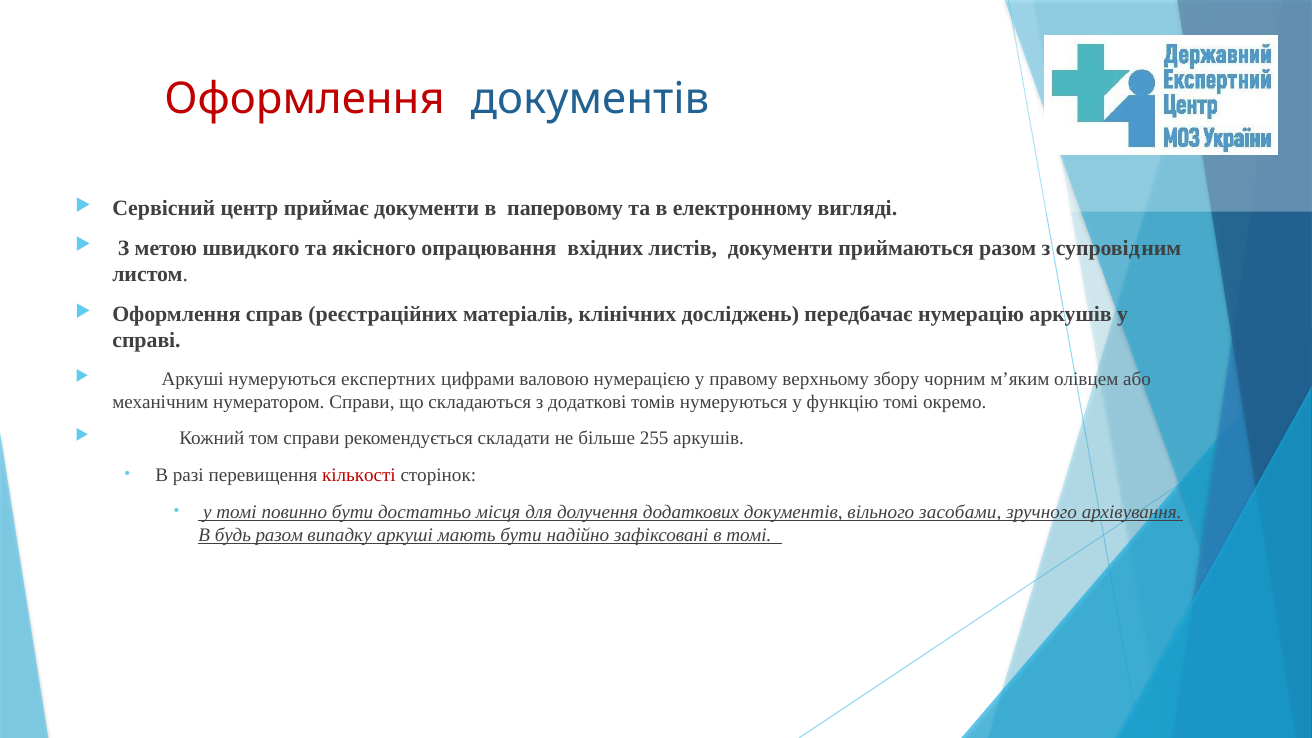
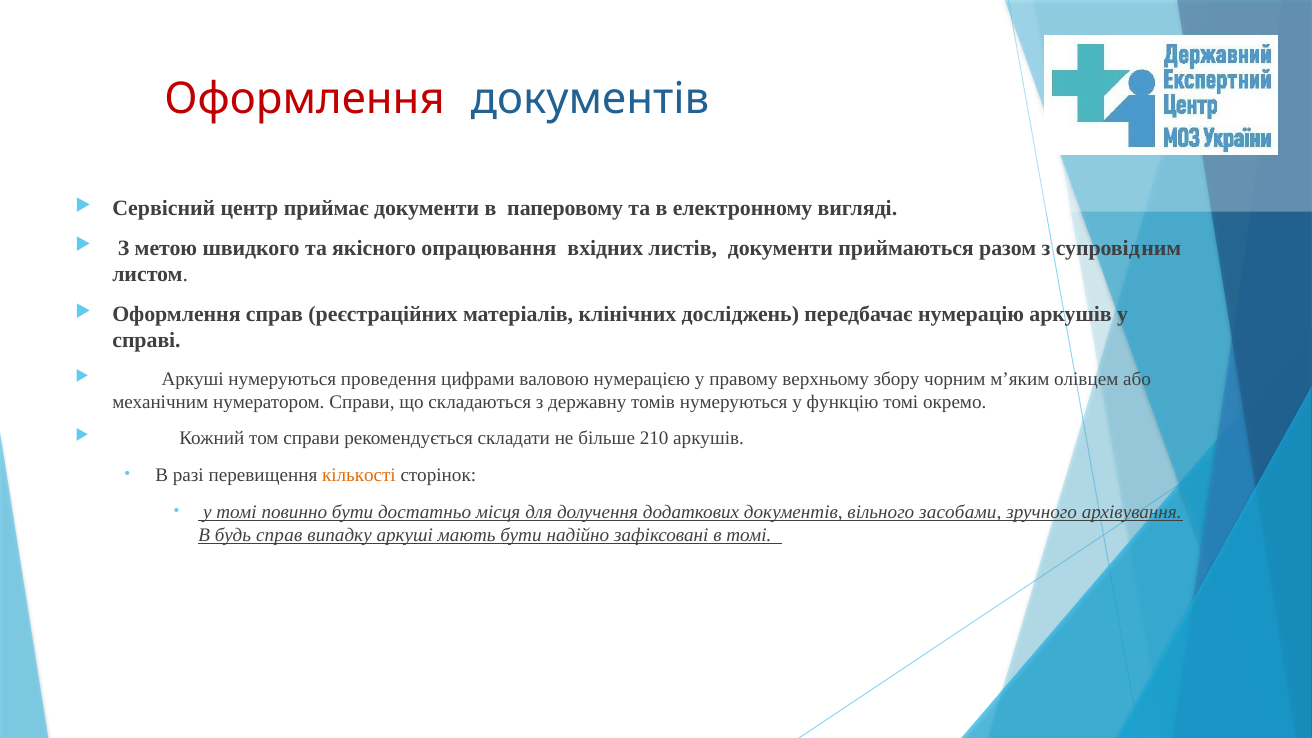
експертних: експертних -> проведення (389, 379)
додаткові: додаткові -> державну (587, 402)
255: 255 -> 210 (654, 438)
кількості colour: red -> orange (359, 475)
будь разом: разом -> справ (279, 535)
